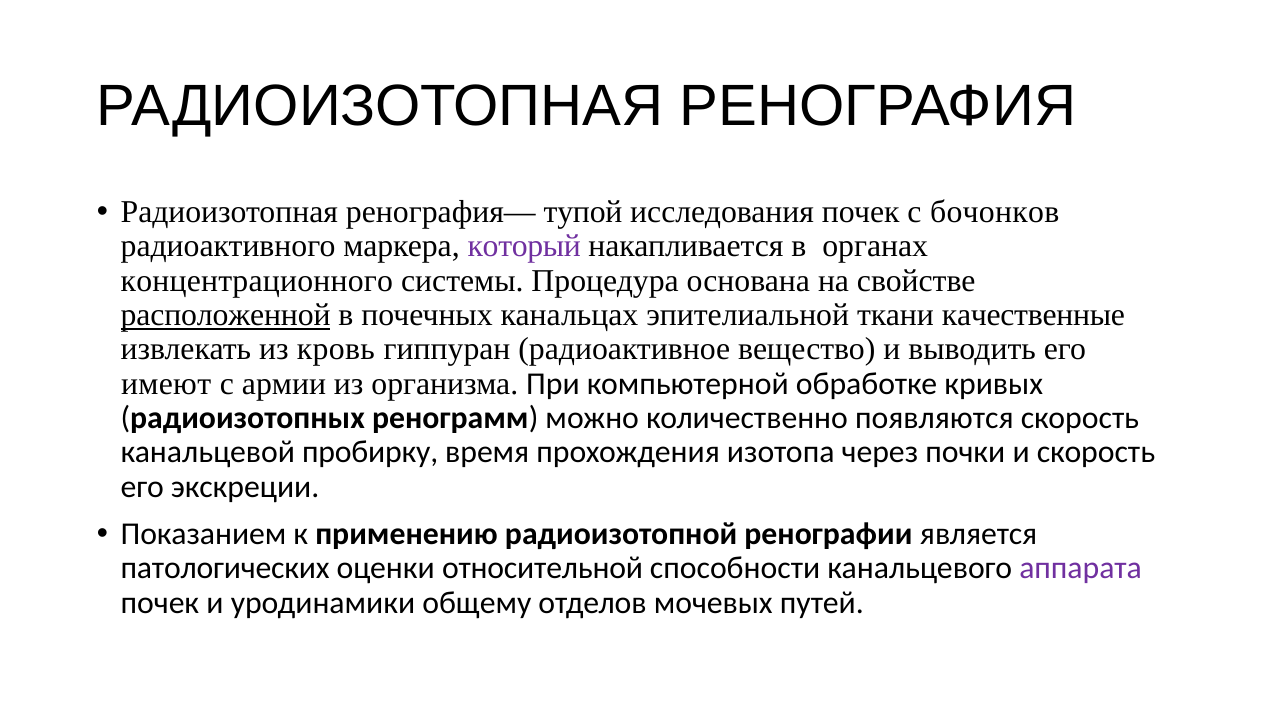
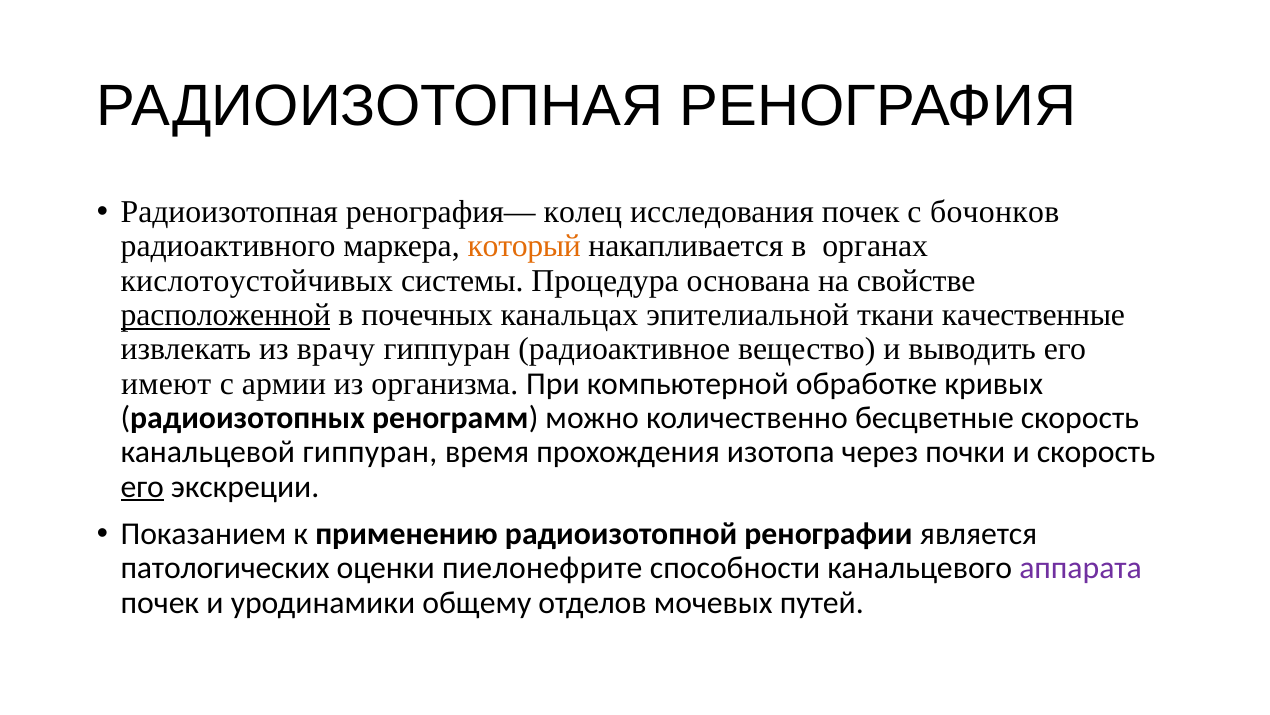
тупой: тупой -> колец (583, 212)
который colour: purple -> orange (524, 246)
концентрационного: концентрационного -> кислотоустойчивых (257, 280)
кровь: кровь -> врачу (336, 349)
появляются: появляются -> бесцветные (934, 418)
канальцевой пробирку: пробирку -> гиппуран (370, 452)
его underline: none -> present (142, 486)
относительной: относительной -> пиелонефрите (542, 568)
